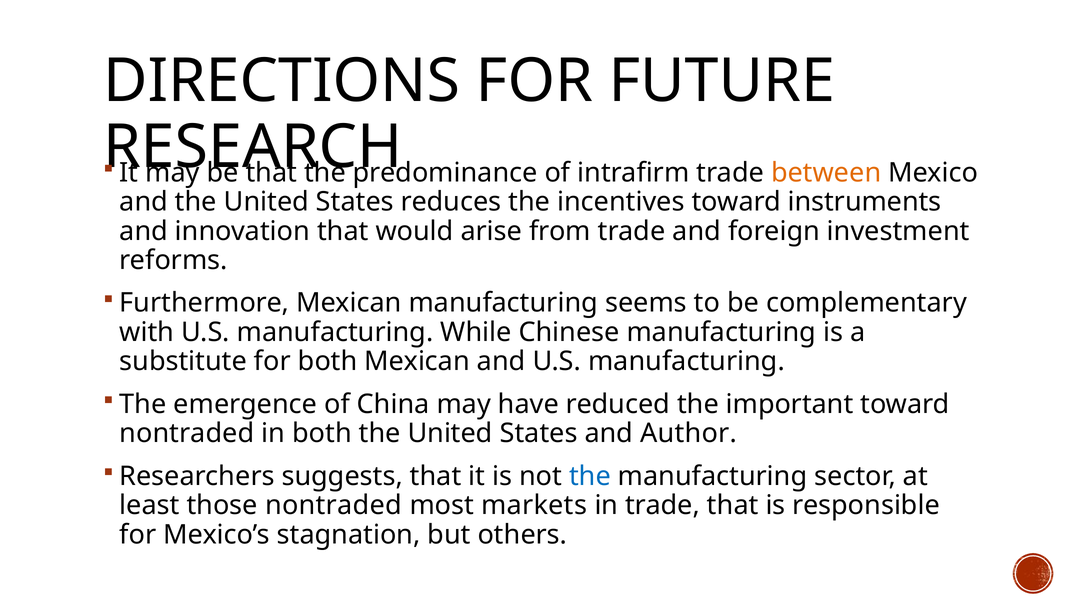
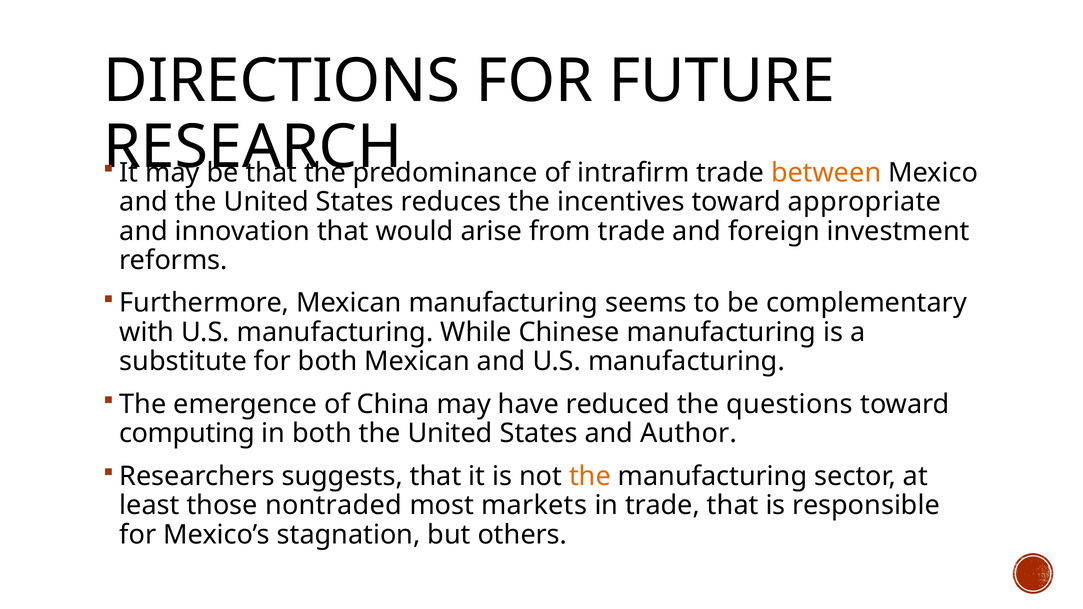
instruments: instruments -> appropriate (864, 202)
important: important -> questions (789, 404)
nontraded: nontraded -> computing (187, 434)
the colour: blue -> orange (590, 476)
